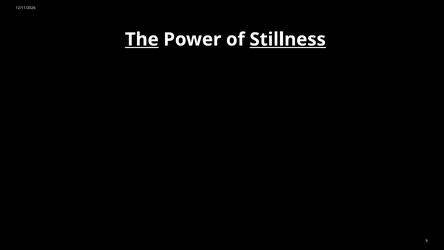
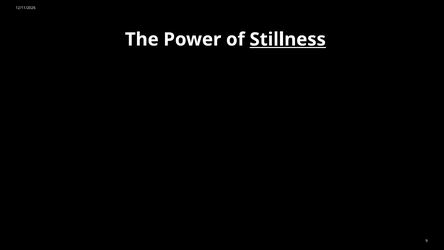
The underline: present -> none (142, 39)
